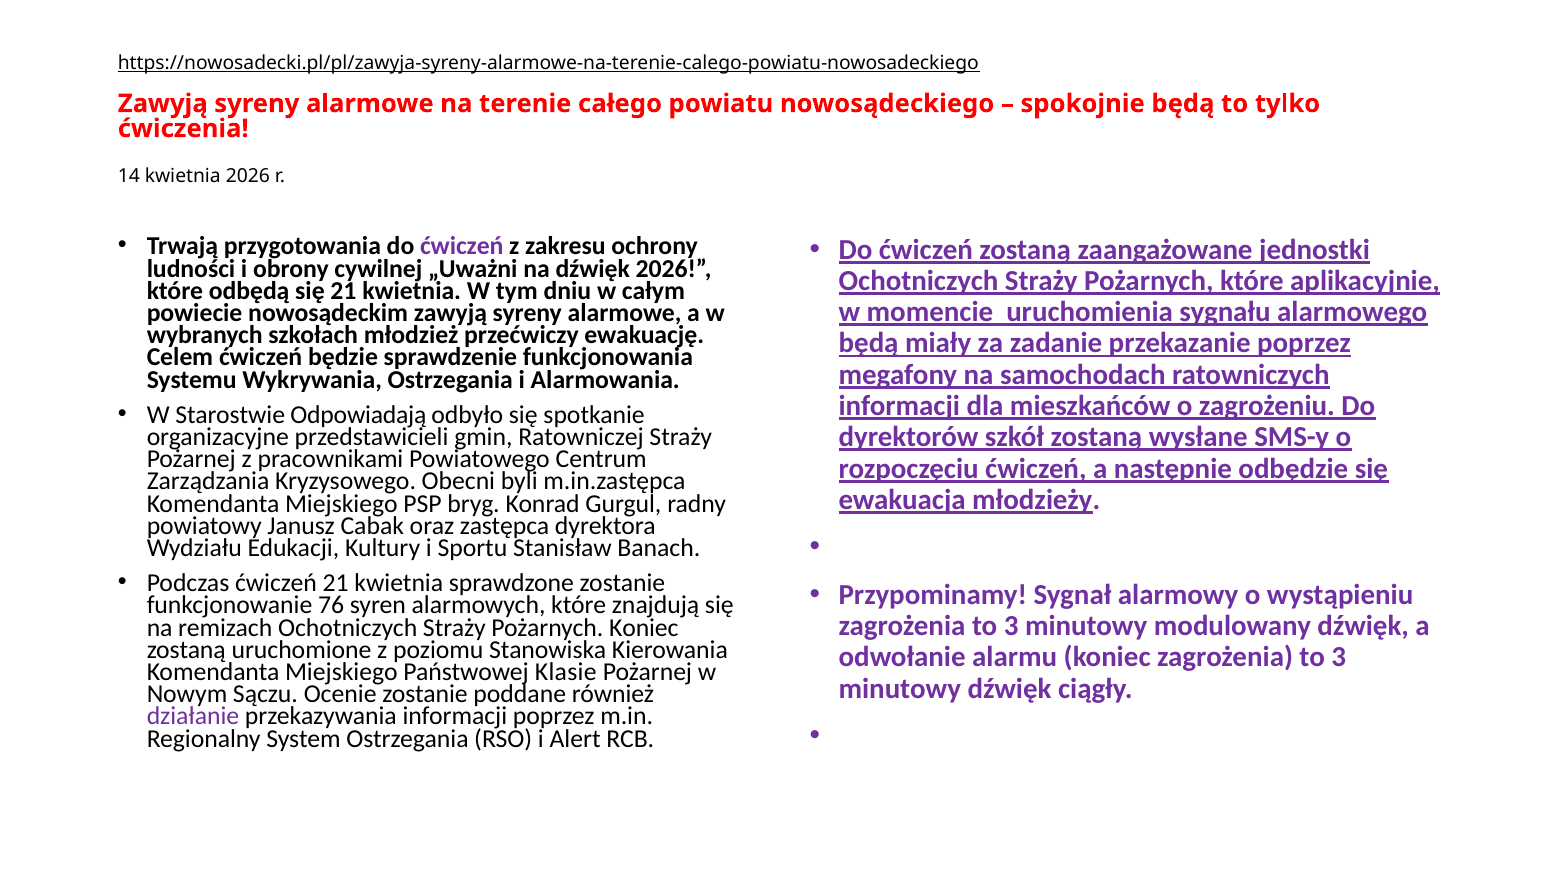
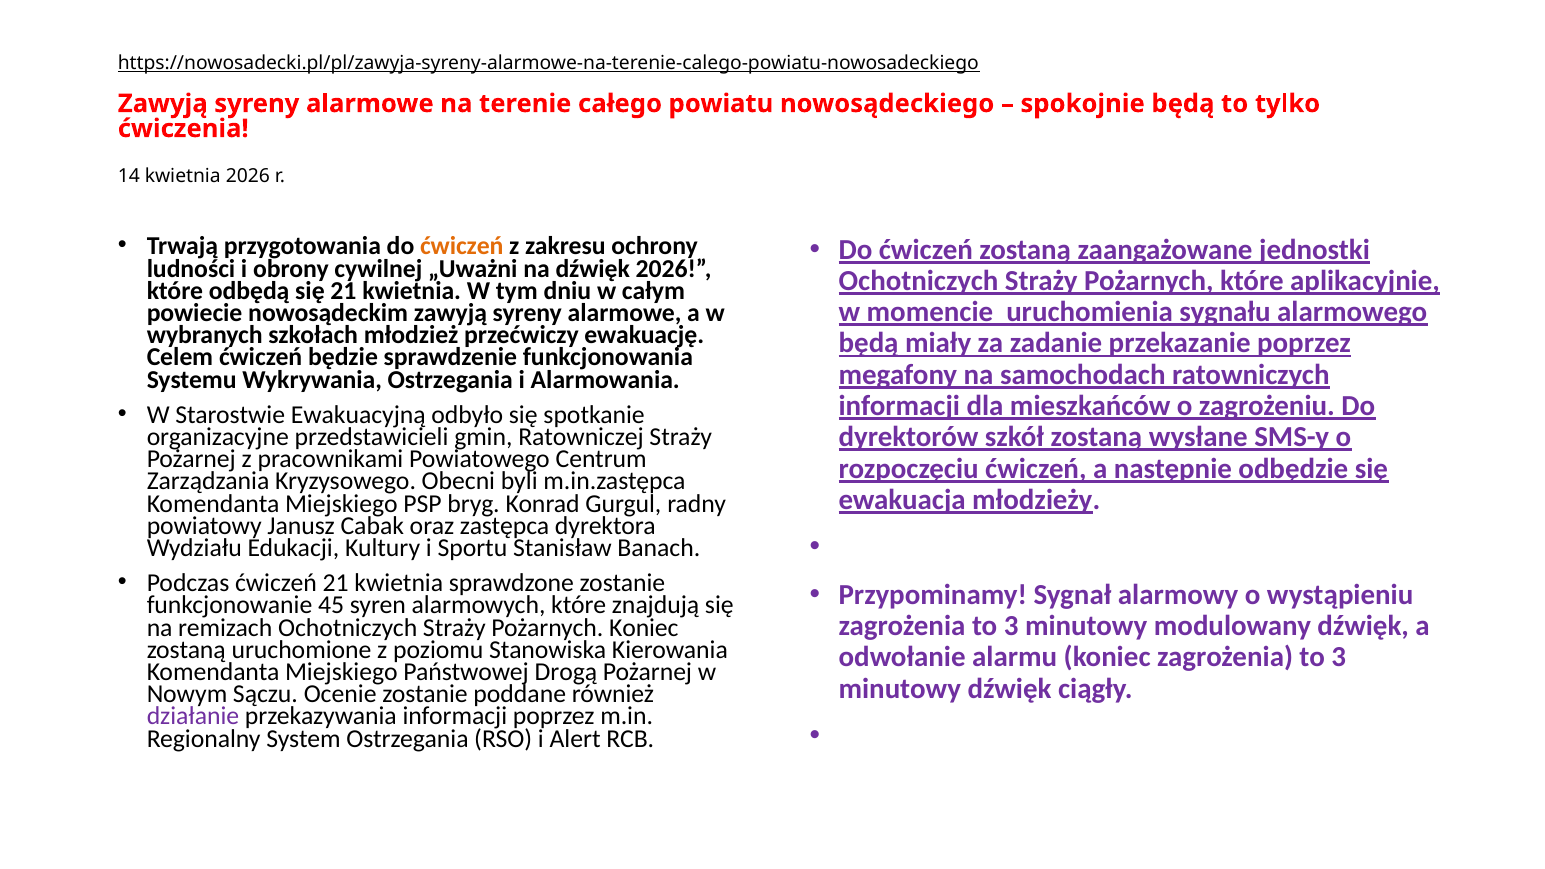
ćwiczeń colour: purple -> orange (462, 246)
Odpowiadają: Odpowiadają -> Ewakuacyjną (358, 415)
76: 76 -> 45 (331, 605)
Klasie: Klasie -> Drogą (566, 672)
